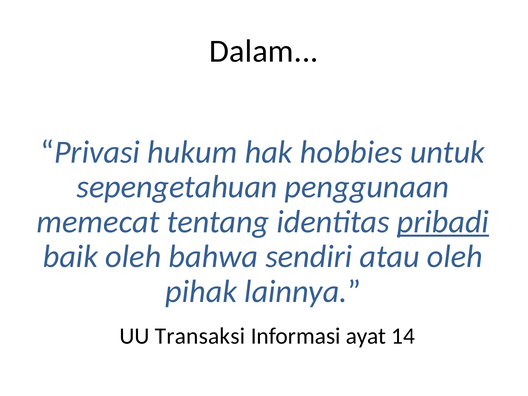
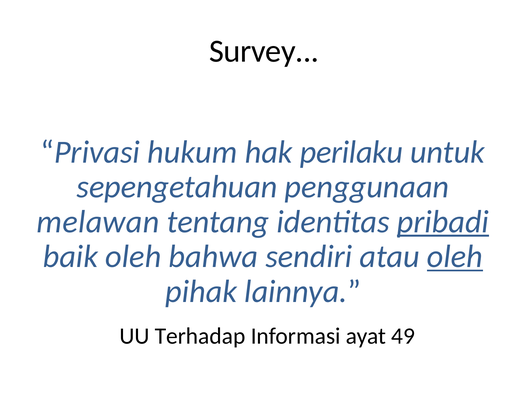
Dalam: Dalam -> Survey (264, 51)
hobbies: hobbies -> perilaku (352, 152)
memecat: memecat -> melawan (98, 222)
oleh underline: none -> present (455, 257)
Transaksi: Transaksi -> Terhadap (200, 336)
14: 14 -> 49 (403, 336)
